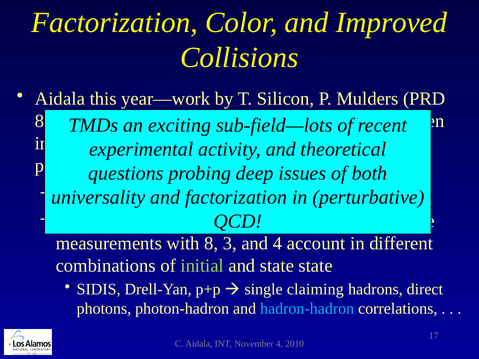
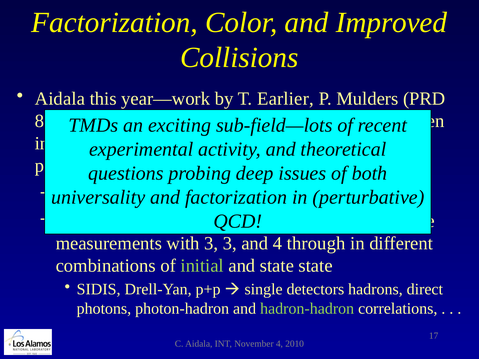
Silicon: Silicon -> Earlier (285, 99)
with 8: 8 -> 3 (211, 243)
4 account: account -> through (316, 243)
single claiming: claiming -> detectors (315, 290)
hadron-hadron colour: light blue -> light green (307, 309)
